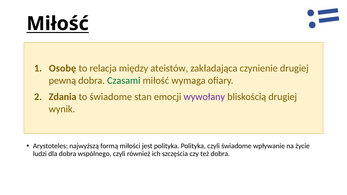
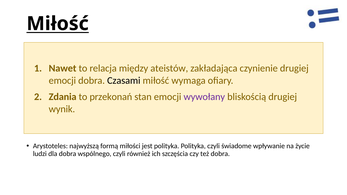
Osobę: Osobę -> Nawet (63, 68)
pewną: pewną -> emocji (62, 81)
Czasami colour: green -> black (124, 81)
to świadome: świadome -> przekonań (111, 97)
